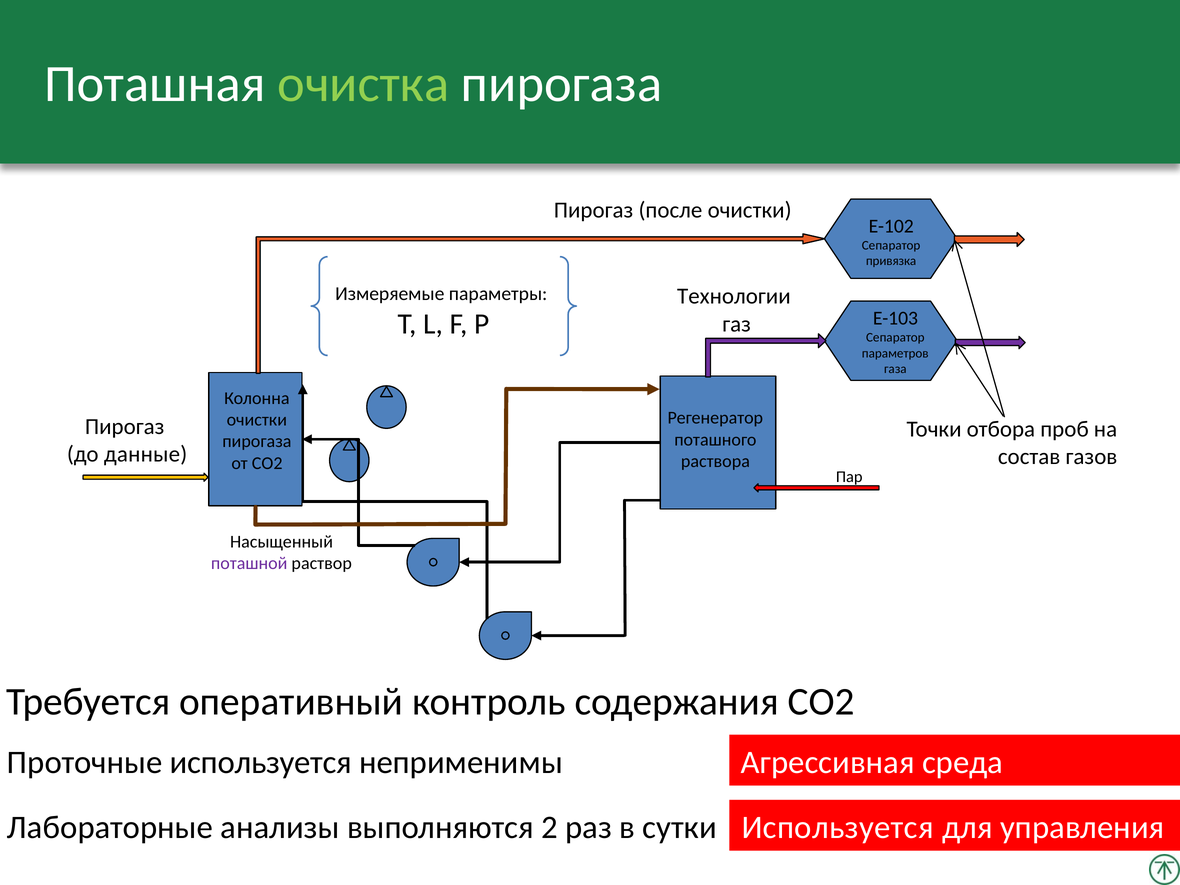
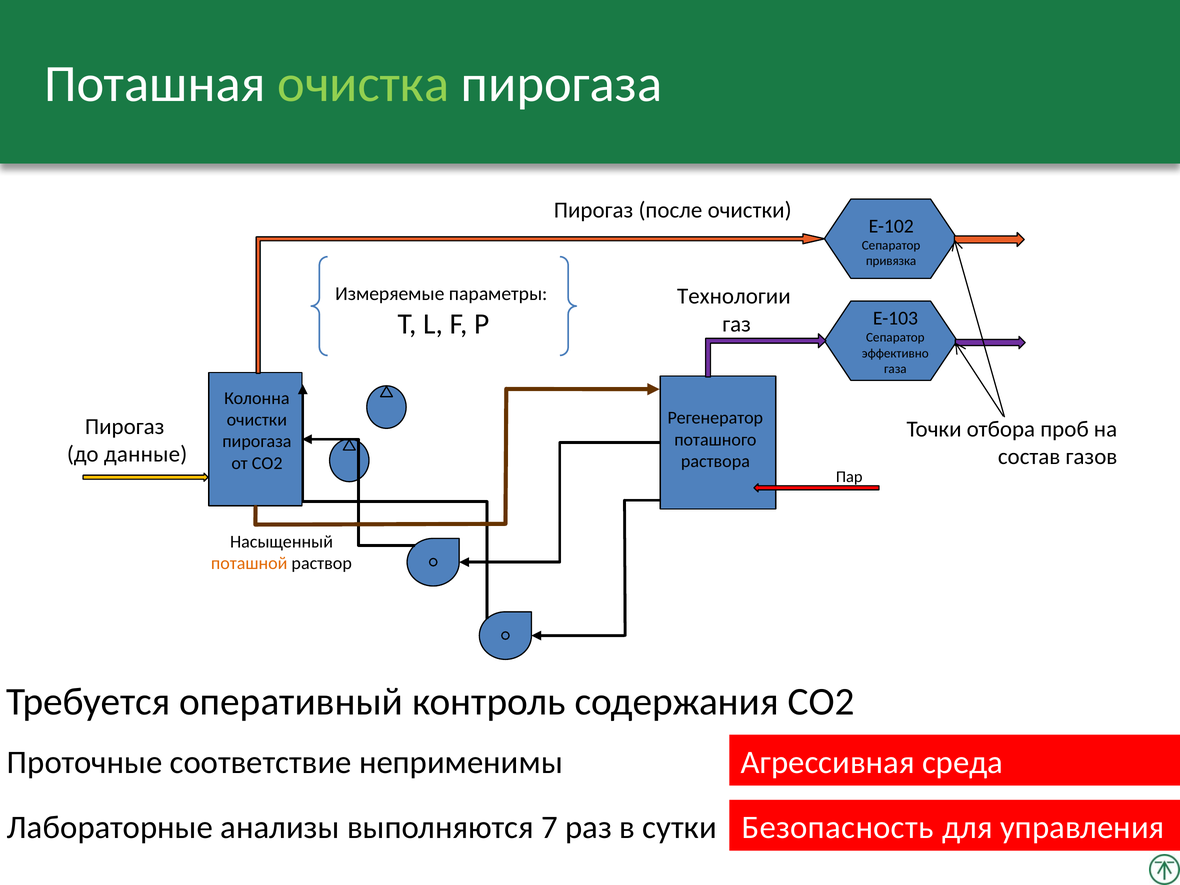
параметров: параметров -> эффективно (895, 353)
поташной colour: purple -> orange (249, 563)
Проточные используется: используется -> соответствие (261, 762)
2: 2 -> 7 (549, 828)
сутки Используется: Используется -> Безопасность (838, 828)
